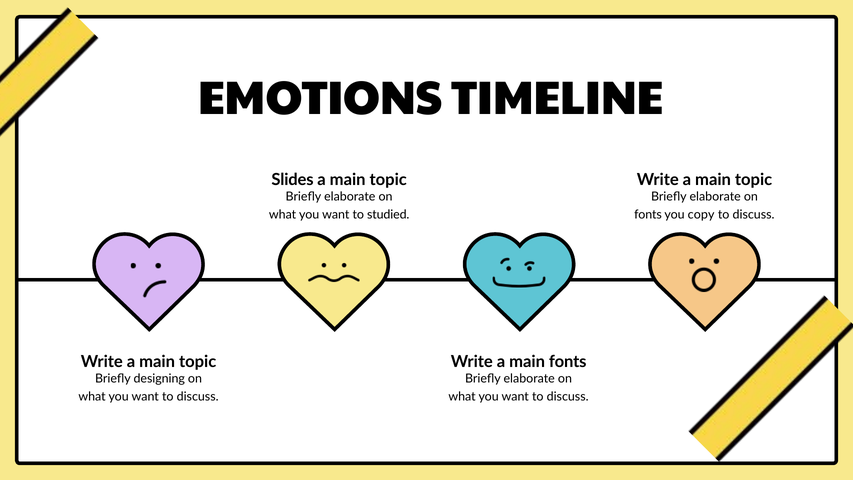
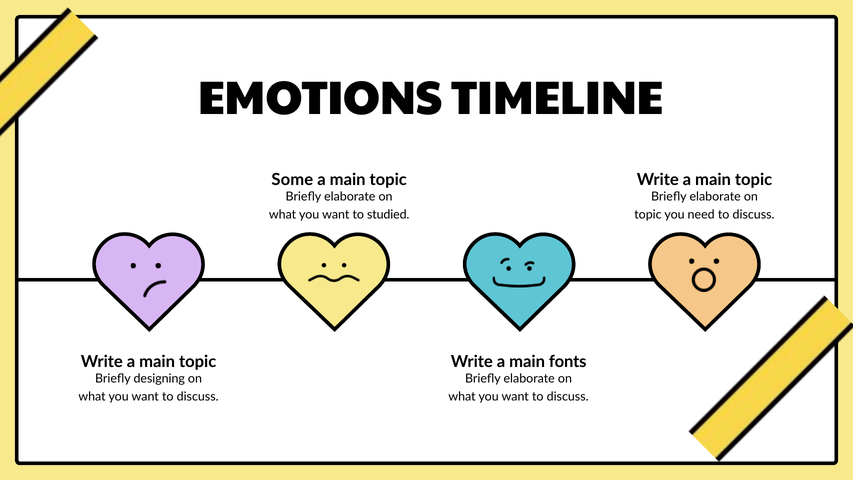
Slides: Slides -> Some (292, 180)
fonts: fonts -> topic (648, 214)
copy: copy -> need (701, 214)
